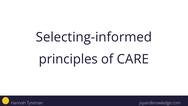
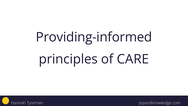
Selecting-informed: Selecting-informed -> Providing-informed (94, 37)
